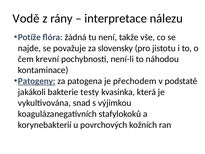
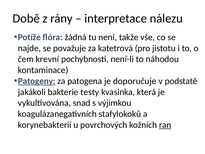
Vodě: Vodě -> Době (26, 18)
slovensky: slovensky -> katetrová (115, 48)
přechodem: přechodem -> doporučuje (135, 81)
ran underline: none -> present (165, 125)
